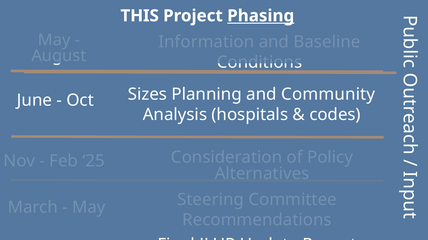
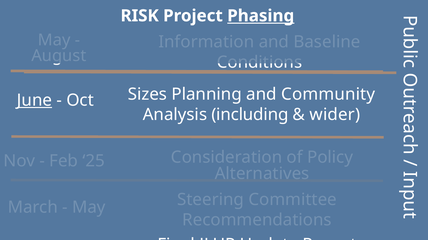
THIS: THIS -> RISK (140, 16)
June underline: none -> present (35, 100)
hospitals: hospitals -> including (250, 115)
codes: codes -> wider (335, 115)
